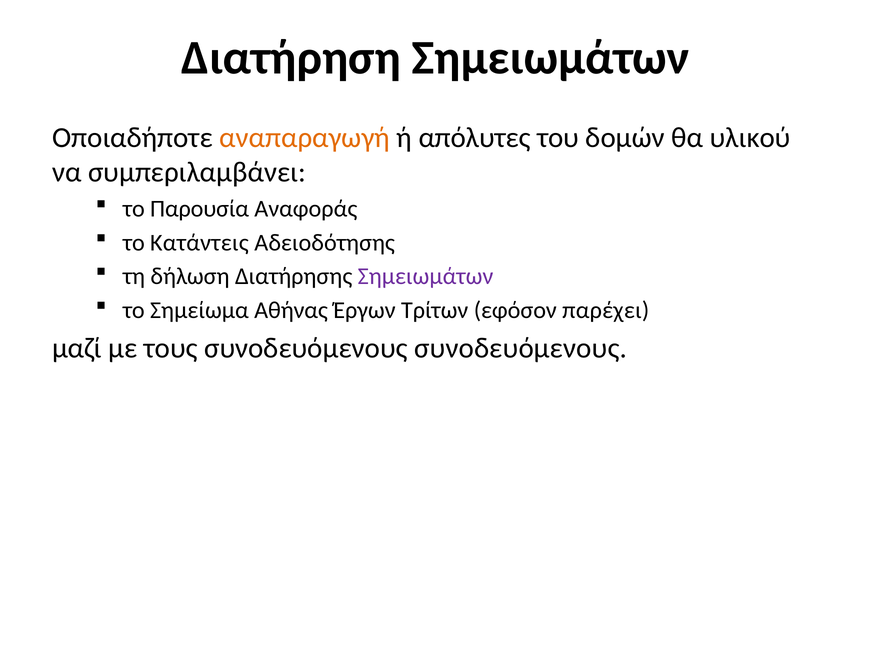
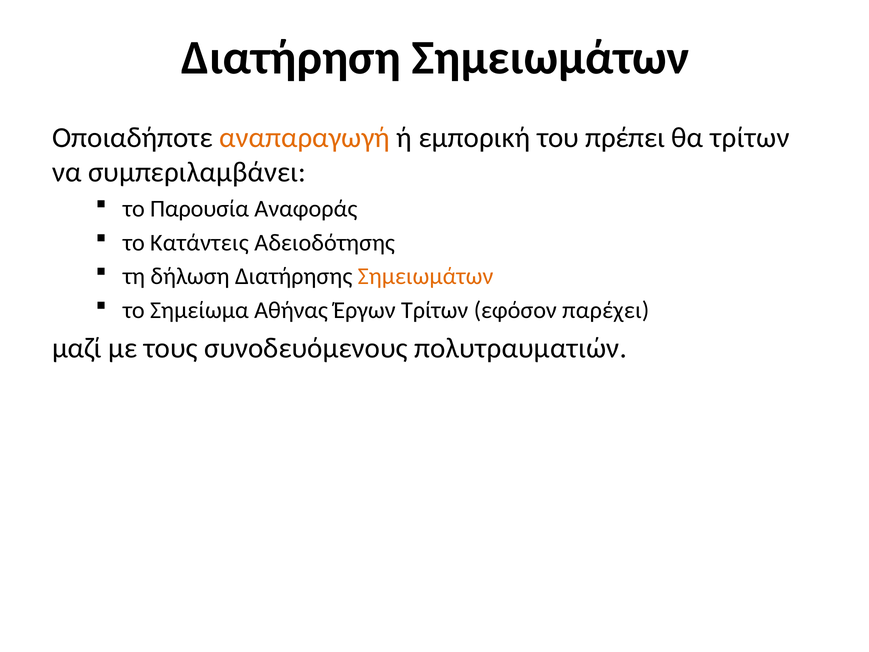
απόλυτες: απόλυτες -> εμπορική (475, 137)
δομών: δομών -> πρέπει (625, 137)
θα υλικού: υλικού -> τρίτων (750, 137)
Σημειωμάτων colour: purple -> orange (426, 276)
συνοδευόμενους συνοδευόμενους: συνοδευόμενους -> πολυτραυματιών (521, 348)
